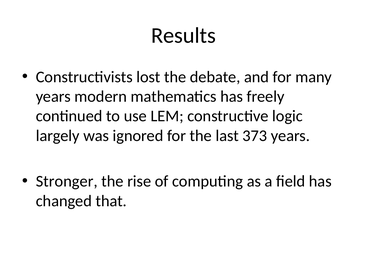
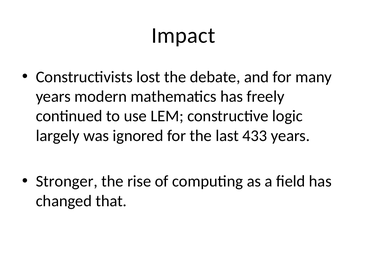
Results: Results -> Impact (183, 36)
373: 373 -> 433 (255, 136)
